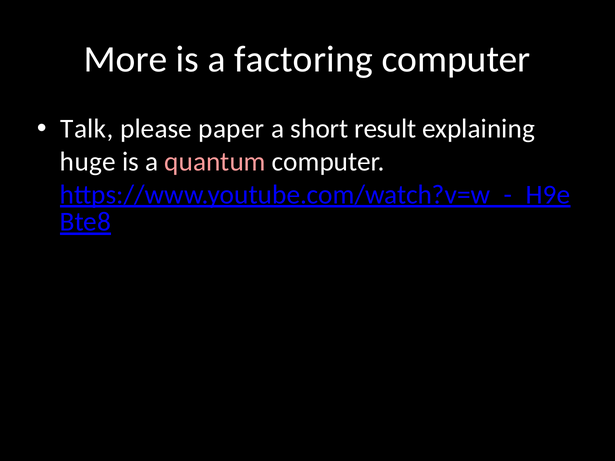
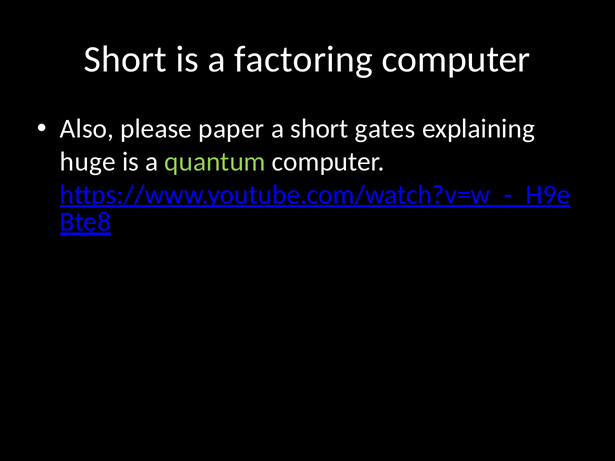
More: More -> Short (125, 60)
Talk: Talk -> Also (87, 129)
result: result -> gates (385, 129)
quantum colour: pink -> light green (215, 162)
